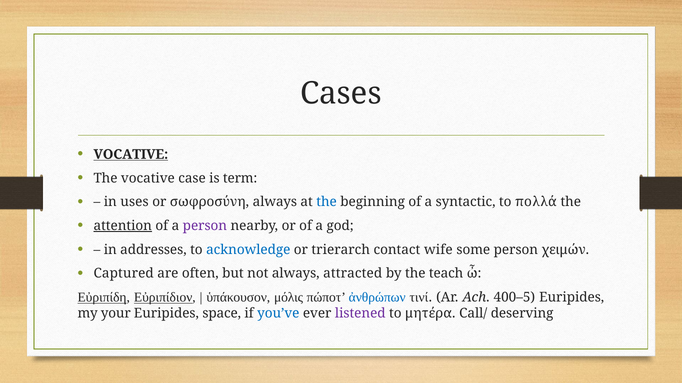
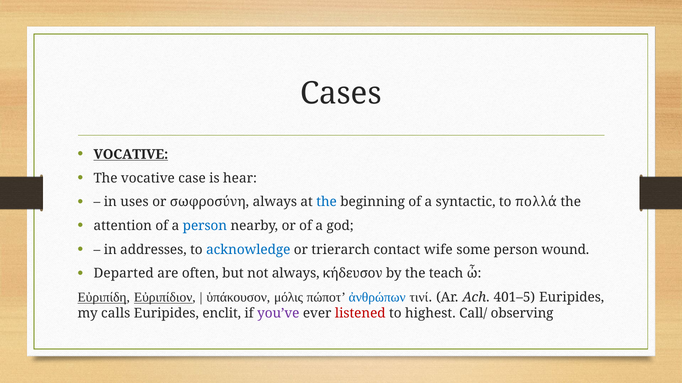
term: term -> hear (240, 178)
attention underline: present -> none (123, 226)
person colour: purple -> blue (205, 226)
χειμών: χειμών -> wound (565, 250)
Captured: Captured -> Departed (124, 274)
attracted: attracted -> κήδευσον (353, 274)
400–5: 400–5 -> 401–5 (514, 298)
your: your -> calls (116, 314)
space: space -> enclit (222, 314)
you’ve colour: blue -> purple (278, 314)
listened colour: purple -> red (360, 314)
μητέρα: μητέρα -> highest (430, 314)
deserving: deserving -> observing (522, 314)
